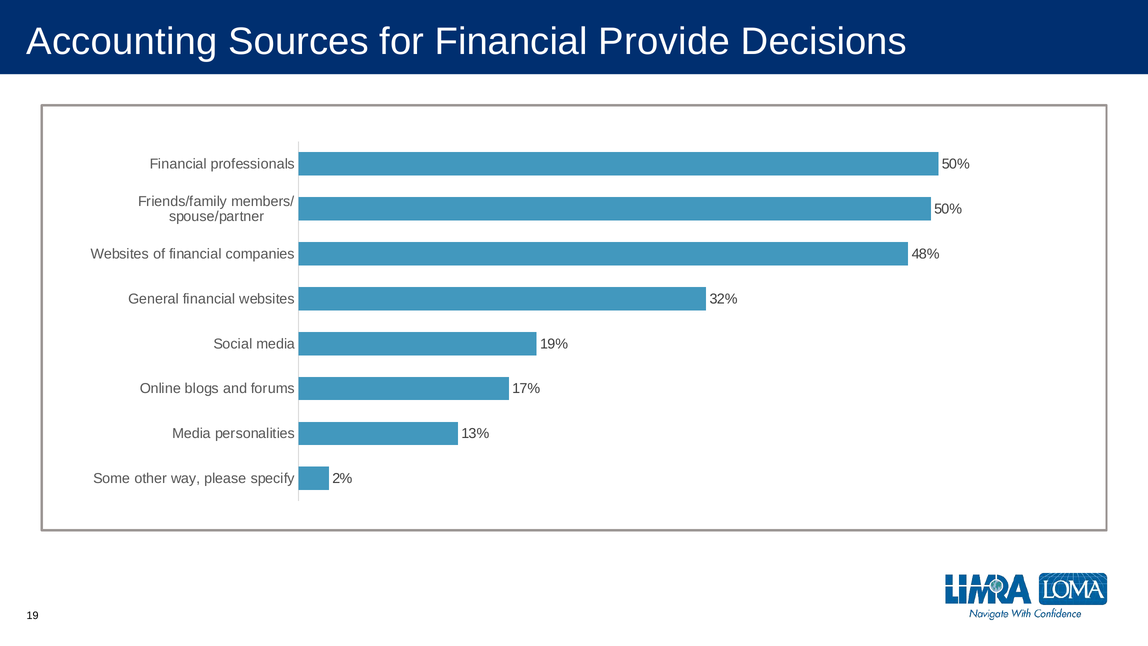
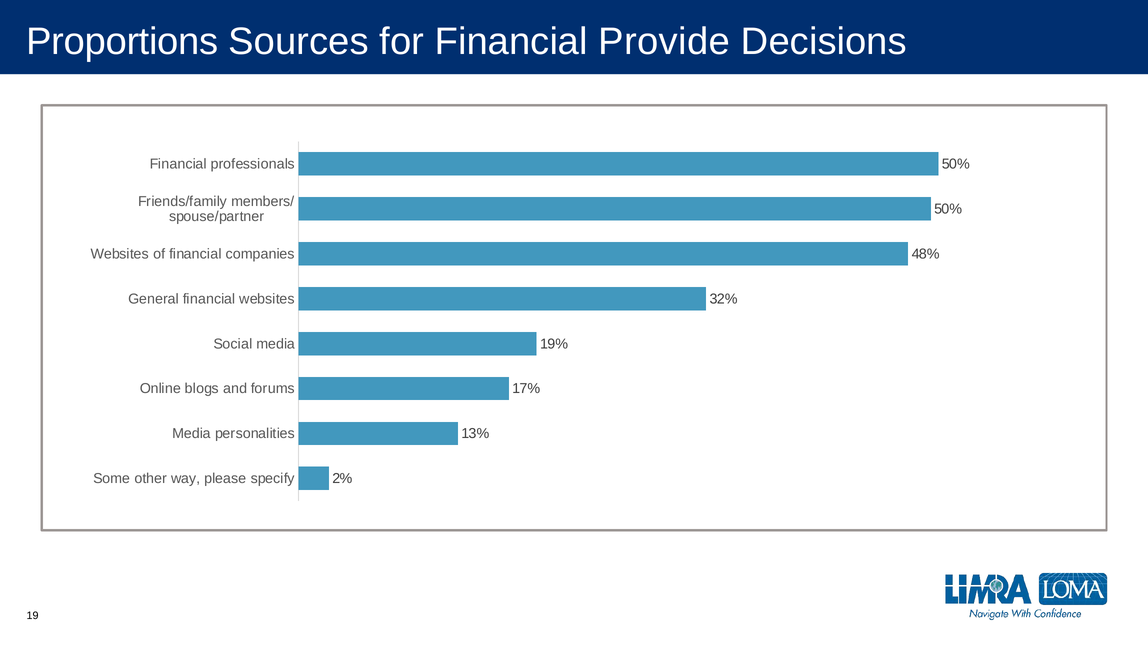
Accounting: Accounting -> Proportions (122, 42)
